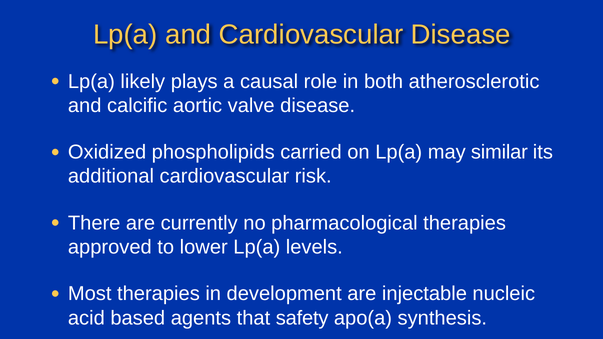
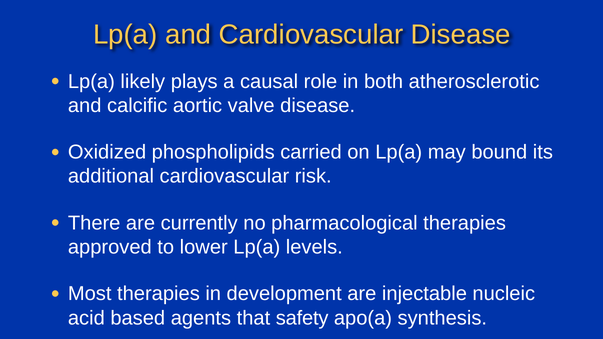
similar: similar -> bound (499, 152)
